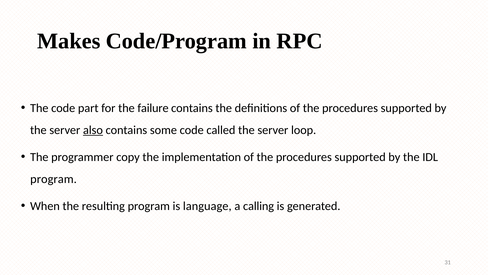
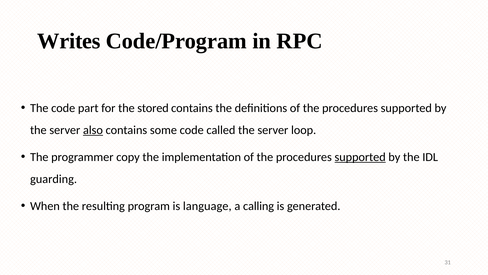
Makes: Makes -> Writes (69, 41)
failure: failure -> stored (153, 108)
supported underline: none -> present (360, 157)
program: program -> guarding (54, 179)
